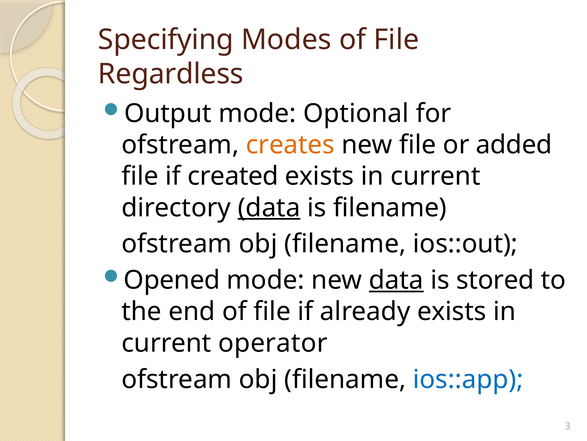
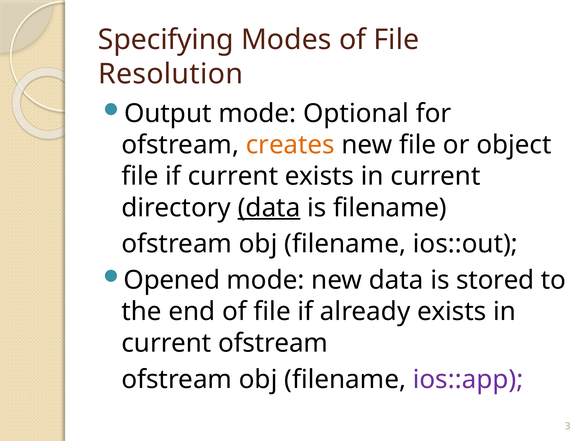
Regardless: Regardless -> Resolution (171, 74)
added: added -> object (514, 145)
if created: created -> current (233, 176)
data underline: present -> none (396, 280)
current operator: operator -> ofstream (273, 343)
ios::app colour: blue -> purple (468, 379)
